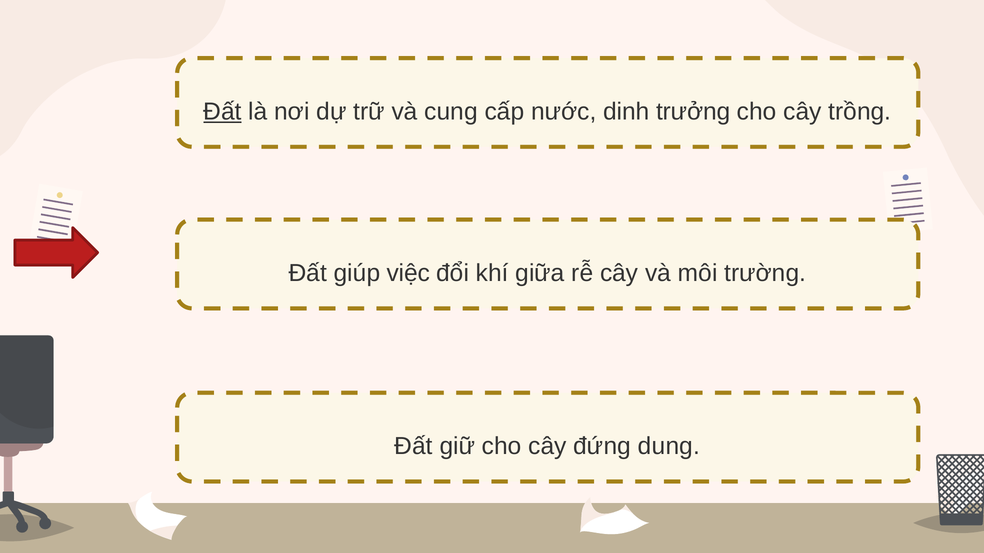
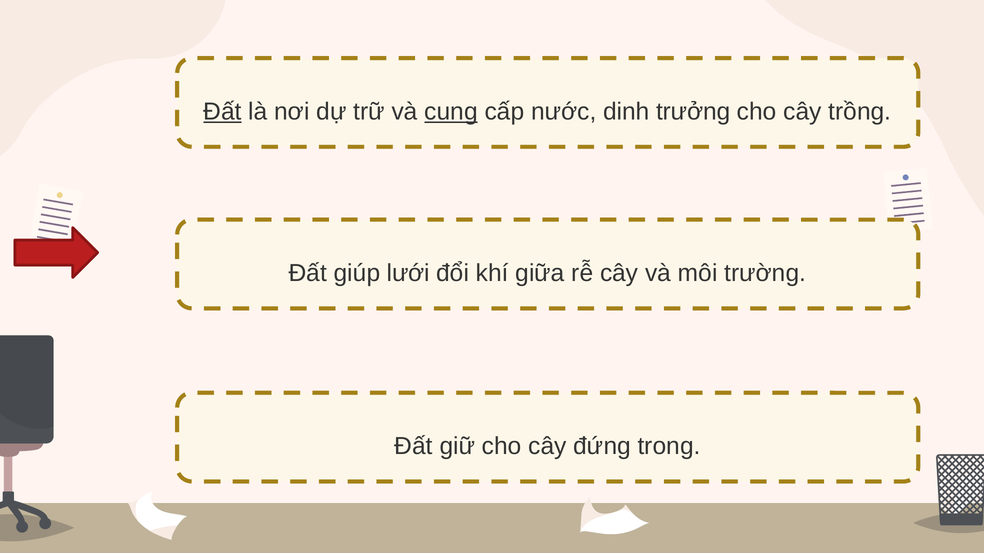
cung underline: none -> present (451, 112)
việc: việc -> lưới (408, 273)
dung: dung -> trong (669, 447)
